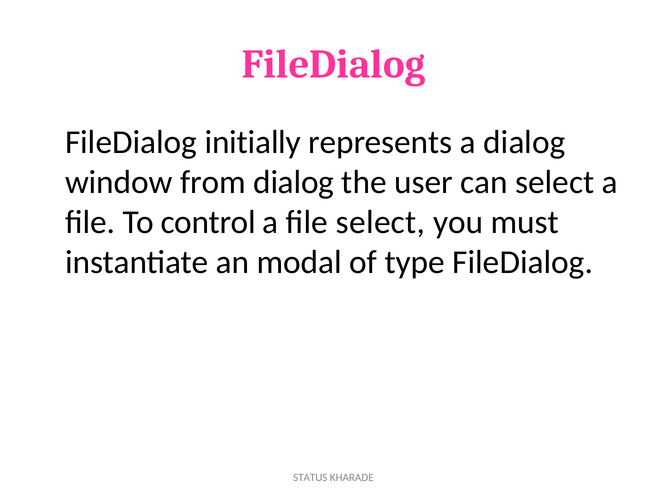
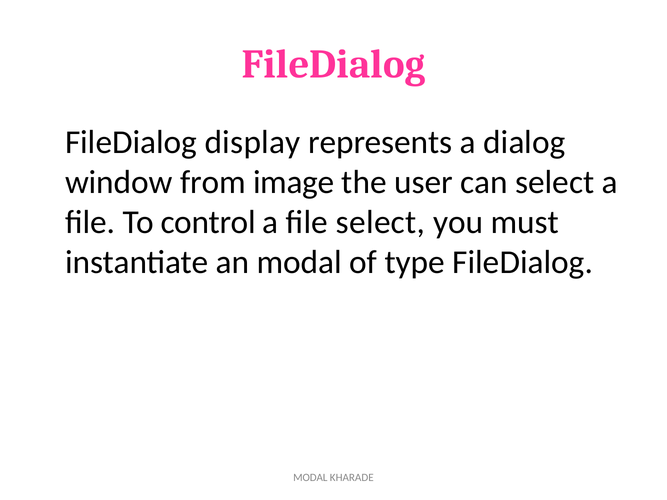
initially: initially -> display (253, 142)
from dialog: dialog -> image (294, 182)
STATUS: STATUS -> MODAL (310, 478)
